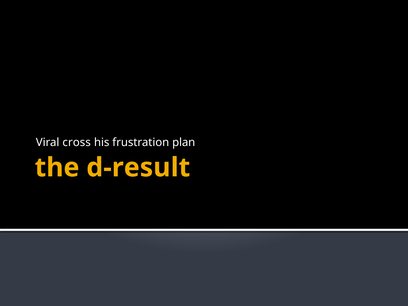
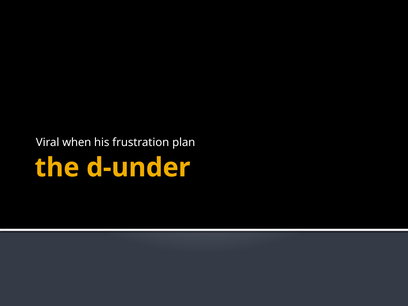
cross: cross -> when (77, 142)
d-result: d-result -> d-under (138, 168)
